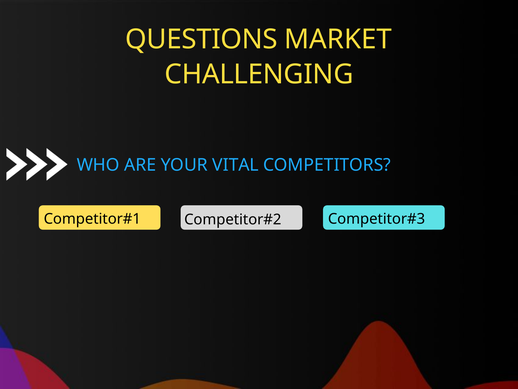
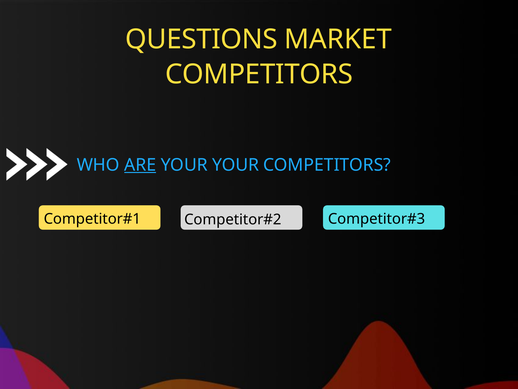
CHALLENGING: CHALLENGING -> COMPETITORS (259, 74)
ARE underline: none -> present (140, 165)
YOUR VITAL: VITAL -> YOUR (236, 165)
